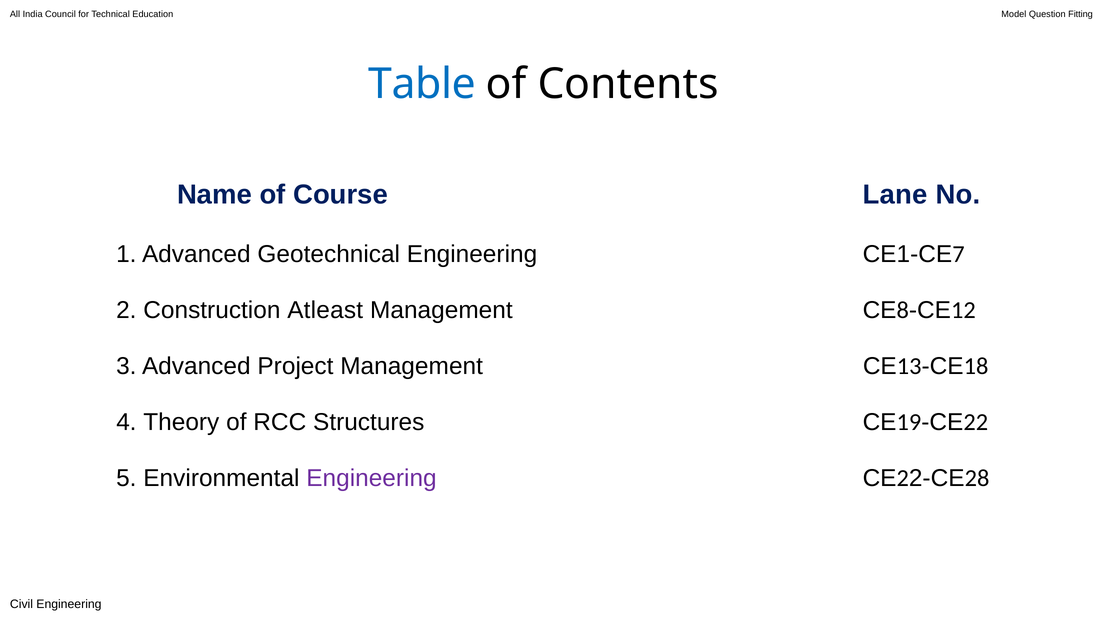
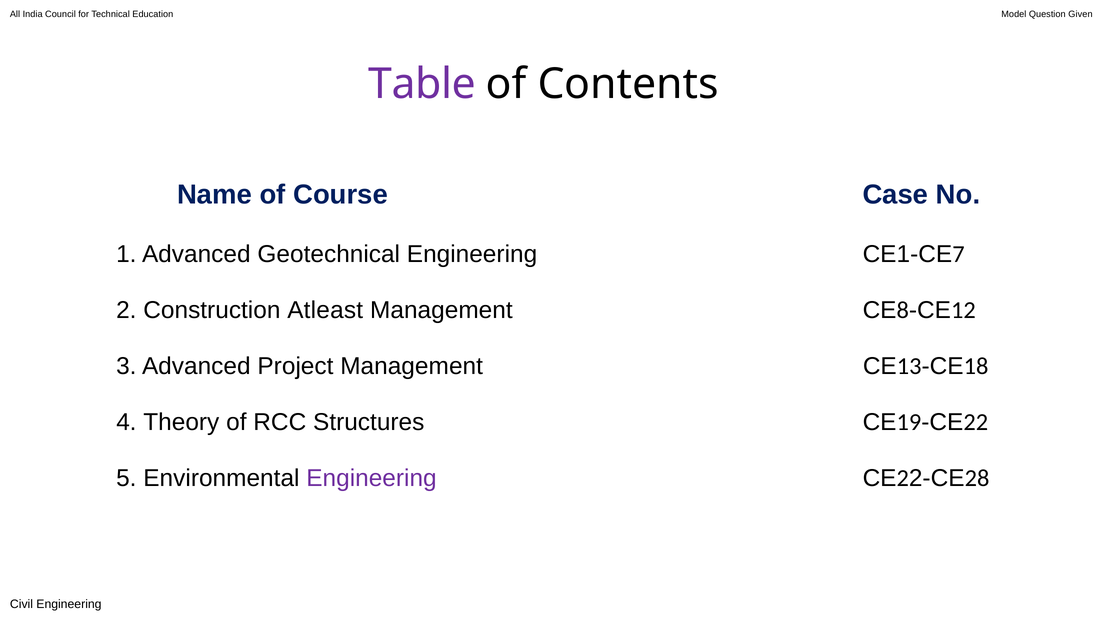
Fitting: Fitting -> Given (1080, 14)
Table colour: blue -> purple (422, 84)
Lane: Lane -> Case (895, 195)
